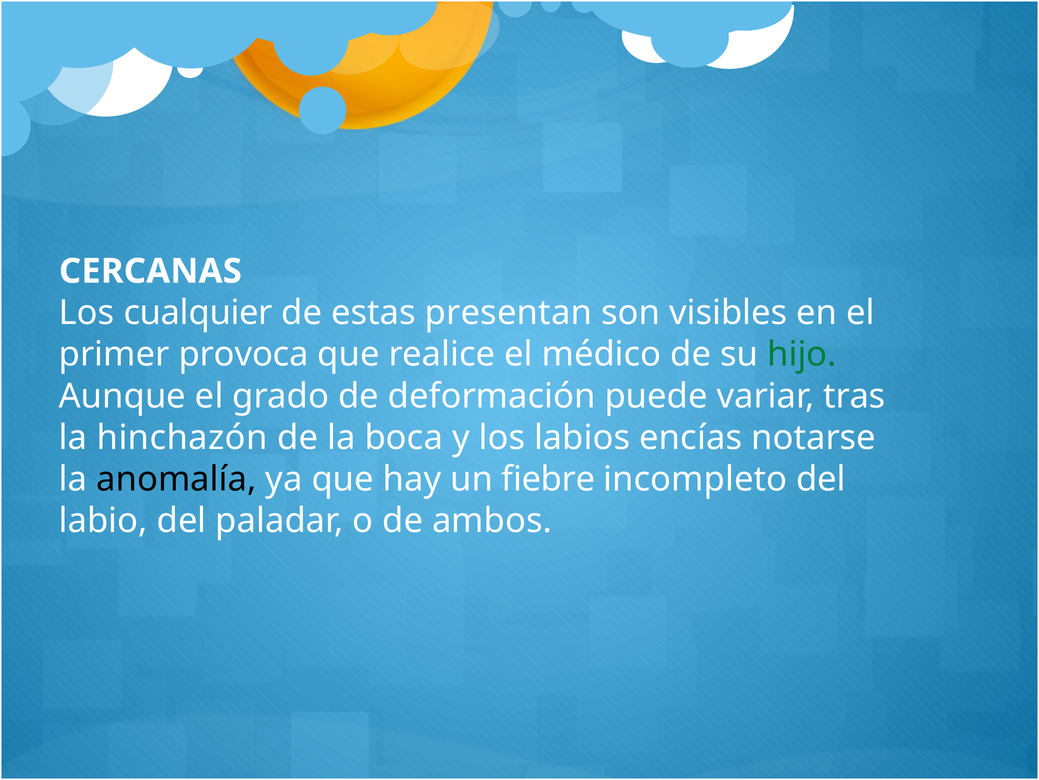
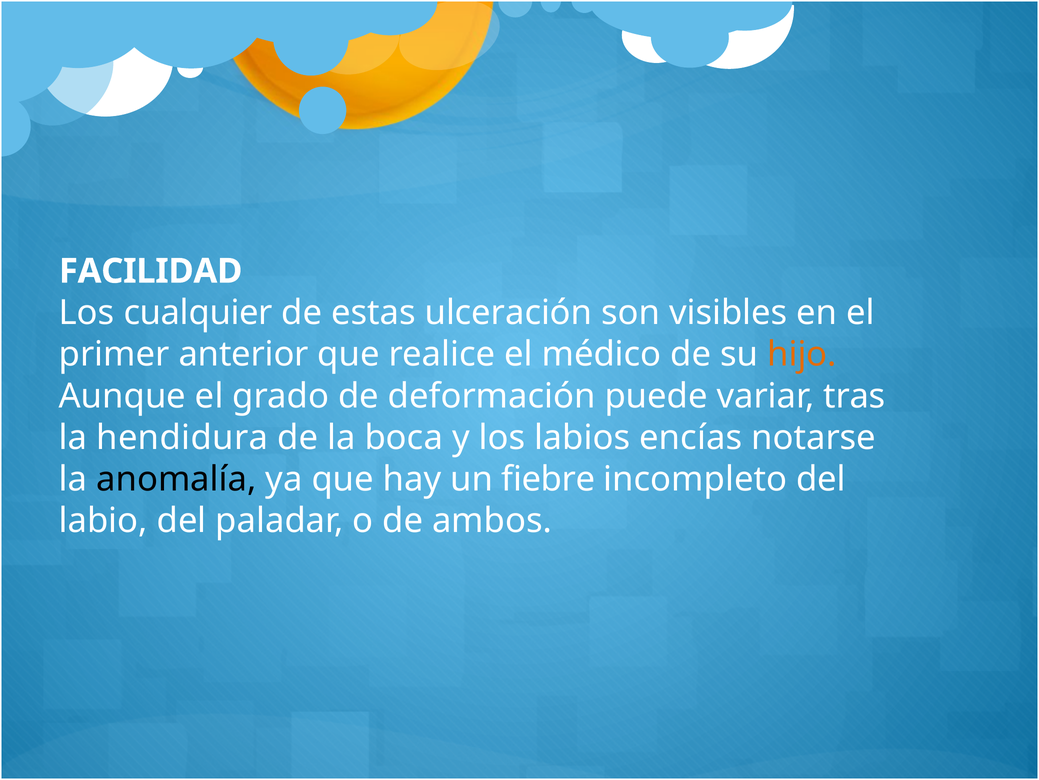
CERCANAS: CERCANAS -> FACILIDAD (151, 271)
presentan: presentan -> ulceración (508, 313)
provoca: provoca -> anterior (244, 354)
hijo colour: green -> orange (802, 354)
hinchazón: hinchazón -> hendidura (182, 437)
